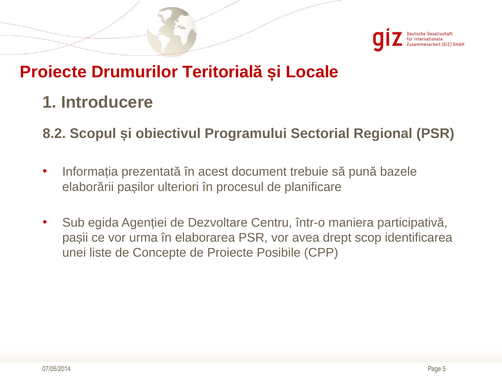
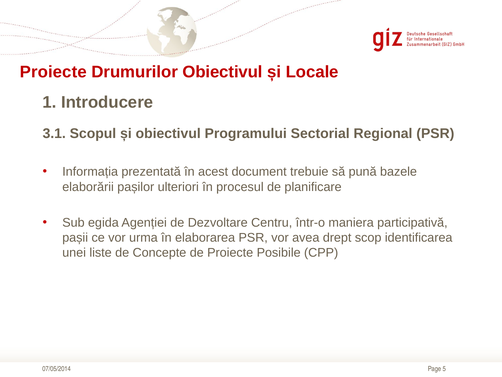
Drumurilor Teritorială: Teritorială -> Obiectivul (223, 72)
8.2: 8.2 -> 3.1 (54, 133)
